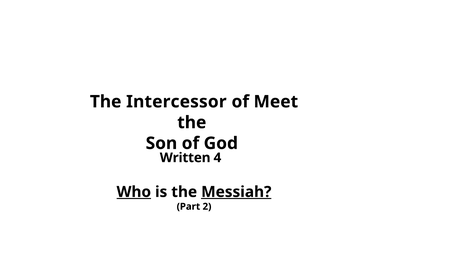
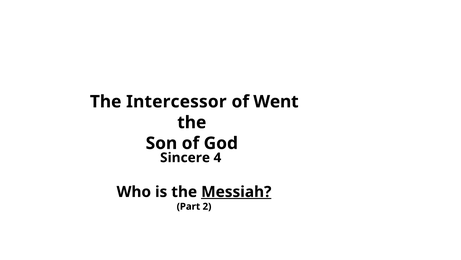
Meet: Meet -> Went (276, 101)
Written: Written -> Sincere (185, 157)
Who underline: present -> none (134, 191)
